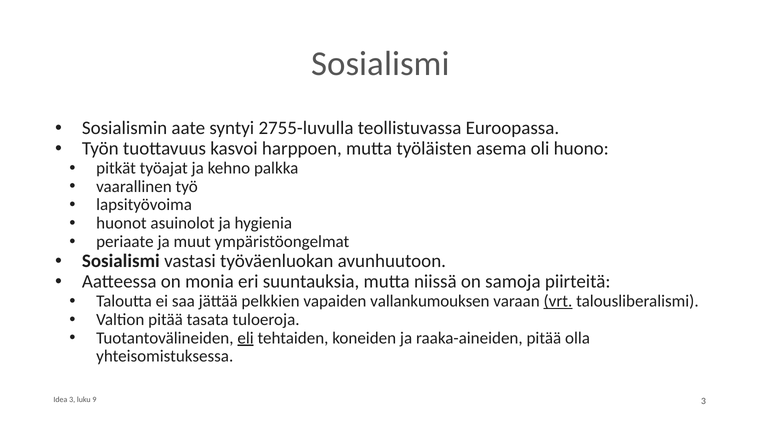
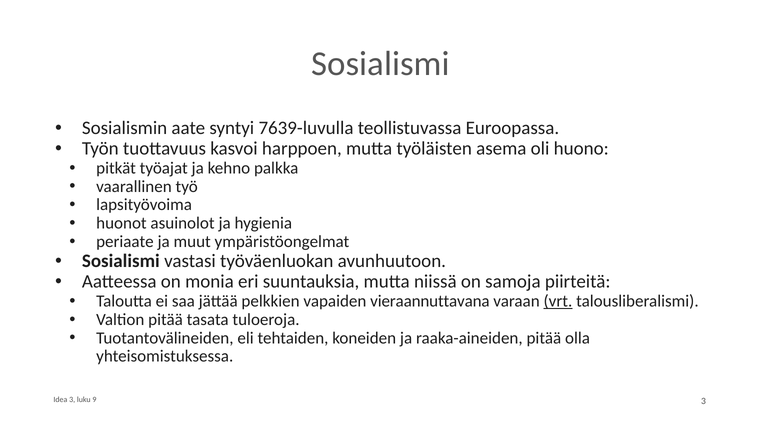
2755-luvulla: 2755-luvulla -> 7639-luvulla (306, 128)
vallankumouksen: vallankumouksen -> vieraannuttavana (430, 301)
eli underline: present -> none (246, 338)
